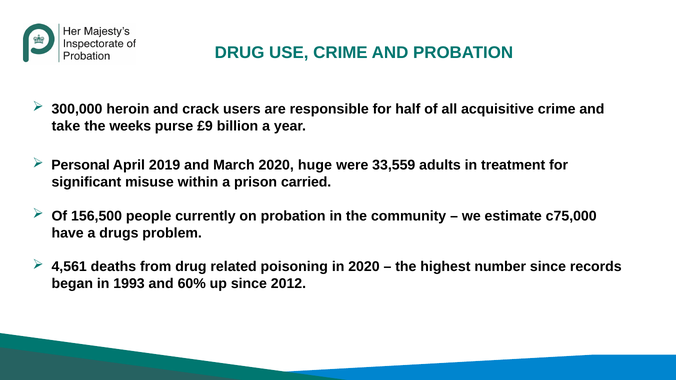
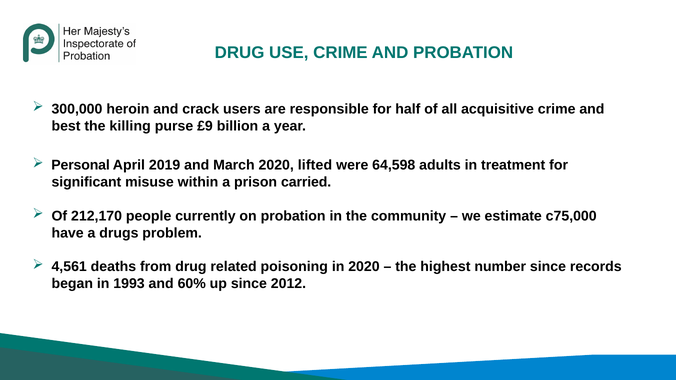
take: take -> best (66, 126)
weeks: weeks -> killing (130, 126)
huge: huge -> lifted (315, 165)
33,559: 33,559 -> 64,598 (394, 165)
156,500: 156,500 -> 212,170 (97, 216)
